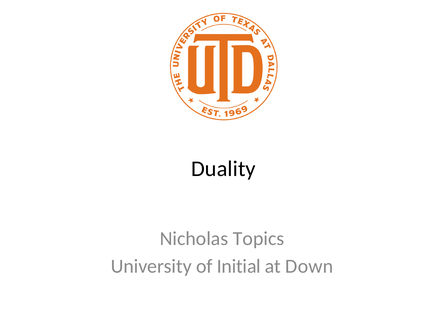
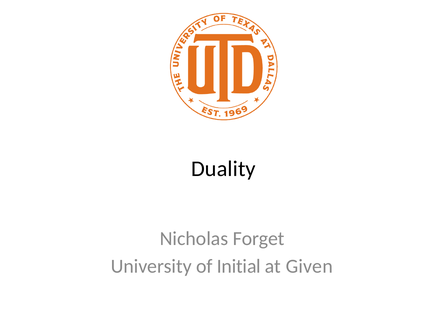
Topics: Topics -> Forget (259, 239)
Down: Down -> Given (309, 267)
